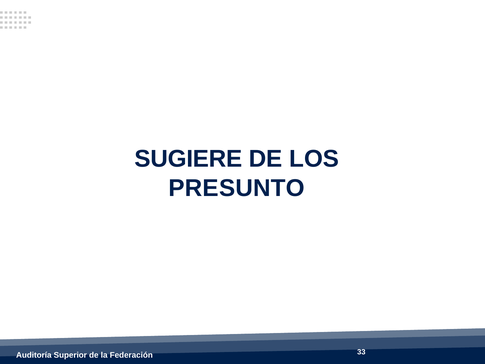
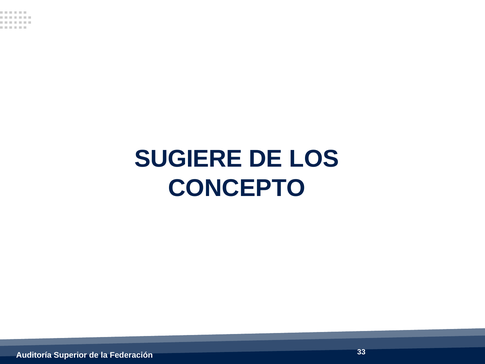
PRESUNTO: PRESUNTO -> CONCEPTO (237, 188)
